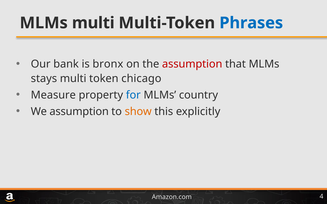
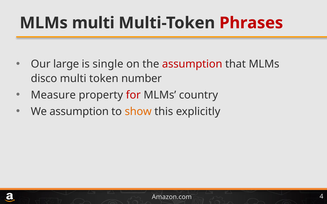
Phrases colour: blue -> red (251, 23)
bank: bank -> large (66, 64)
bronx: bronx -> single (108, 64)
stays: stays -> disco (44, 79)
chicago: chicago -> number (142, 79)
for colour: blue -> red (133, 95)
